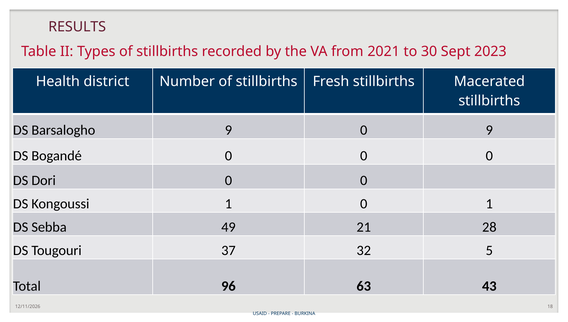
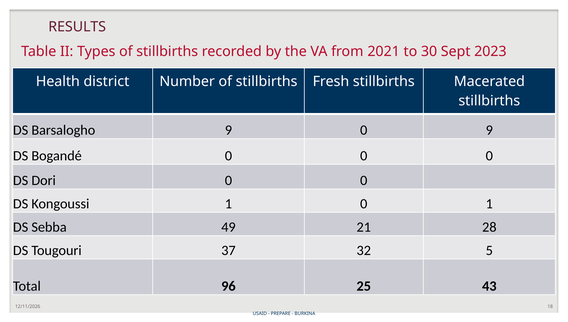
63: 63 -> 25 (364, 286)
